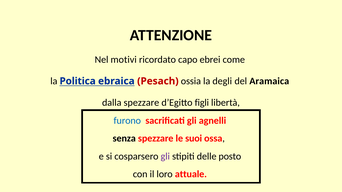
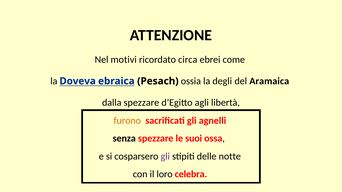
capo: capo -> circa (188, 60)
Politica: Politica -> Doveva (78, 81)
Pesach colour: red -> black (158, 81)
figli: figli -> agli (202, 103)
furono colour: blue -> orange (127, 121)
posto: posto -> notte (230, 157)
attuale: attuale -> celebra (191, 175)
